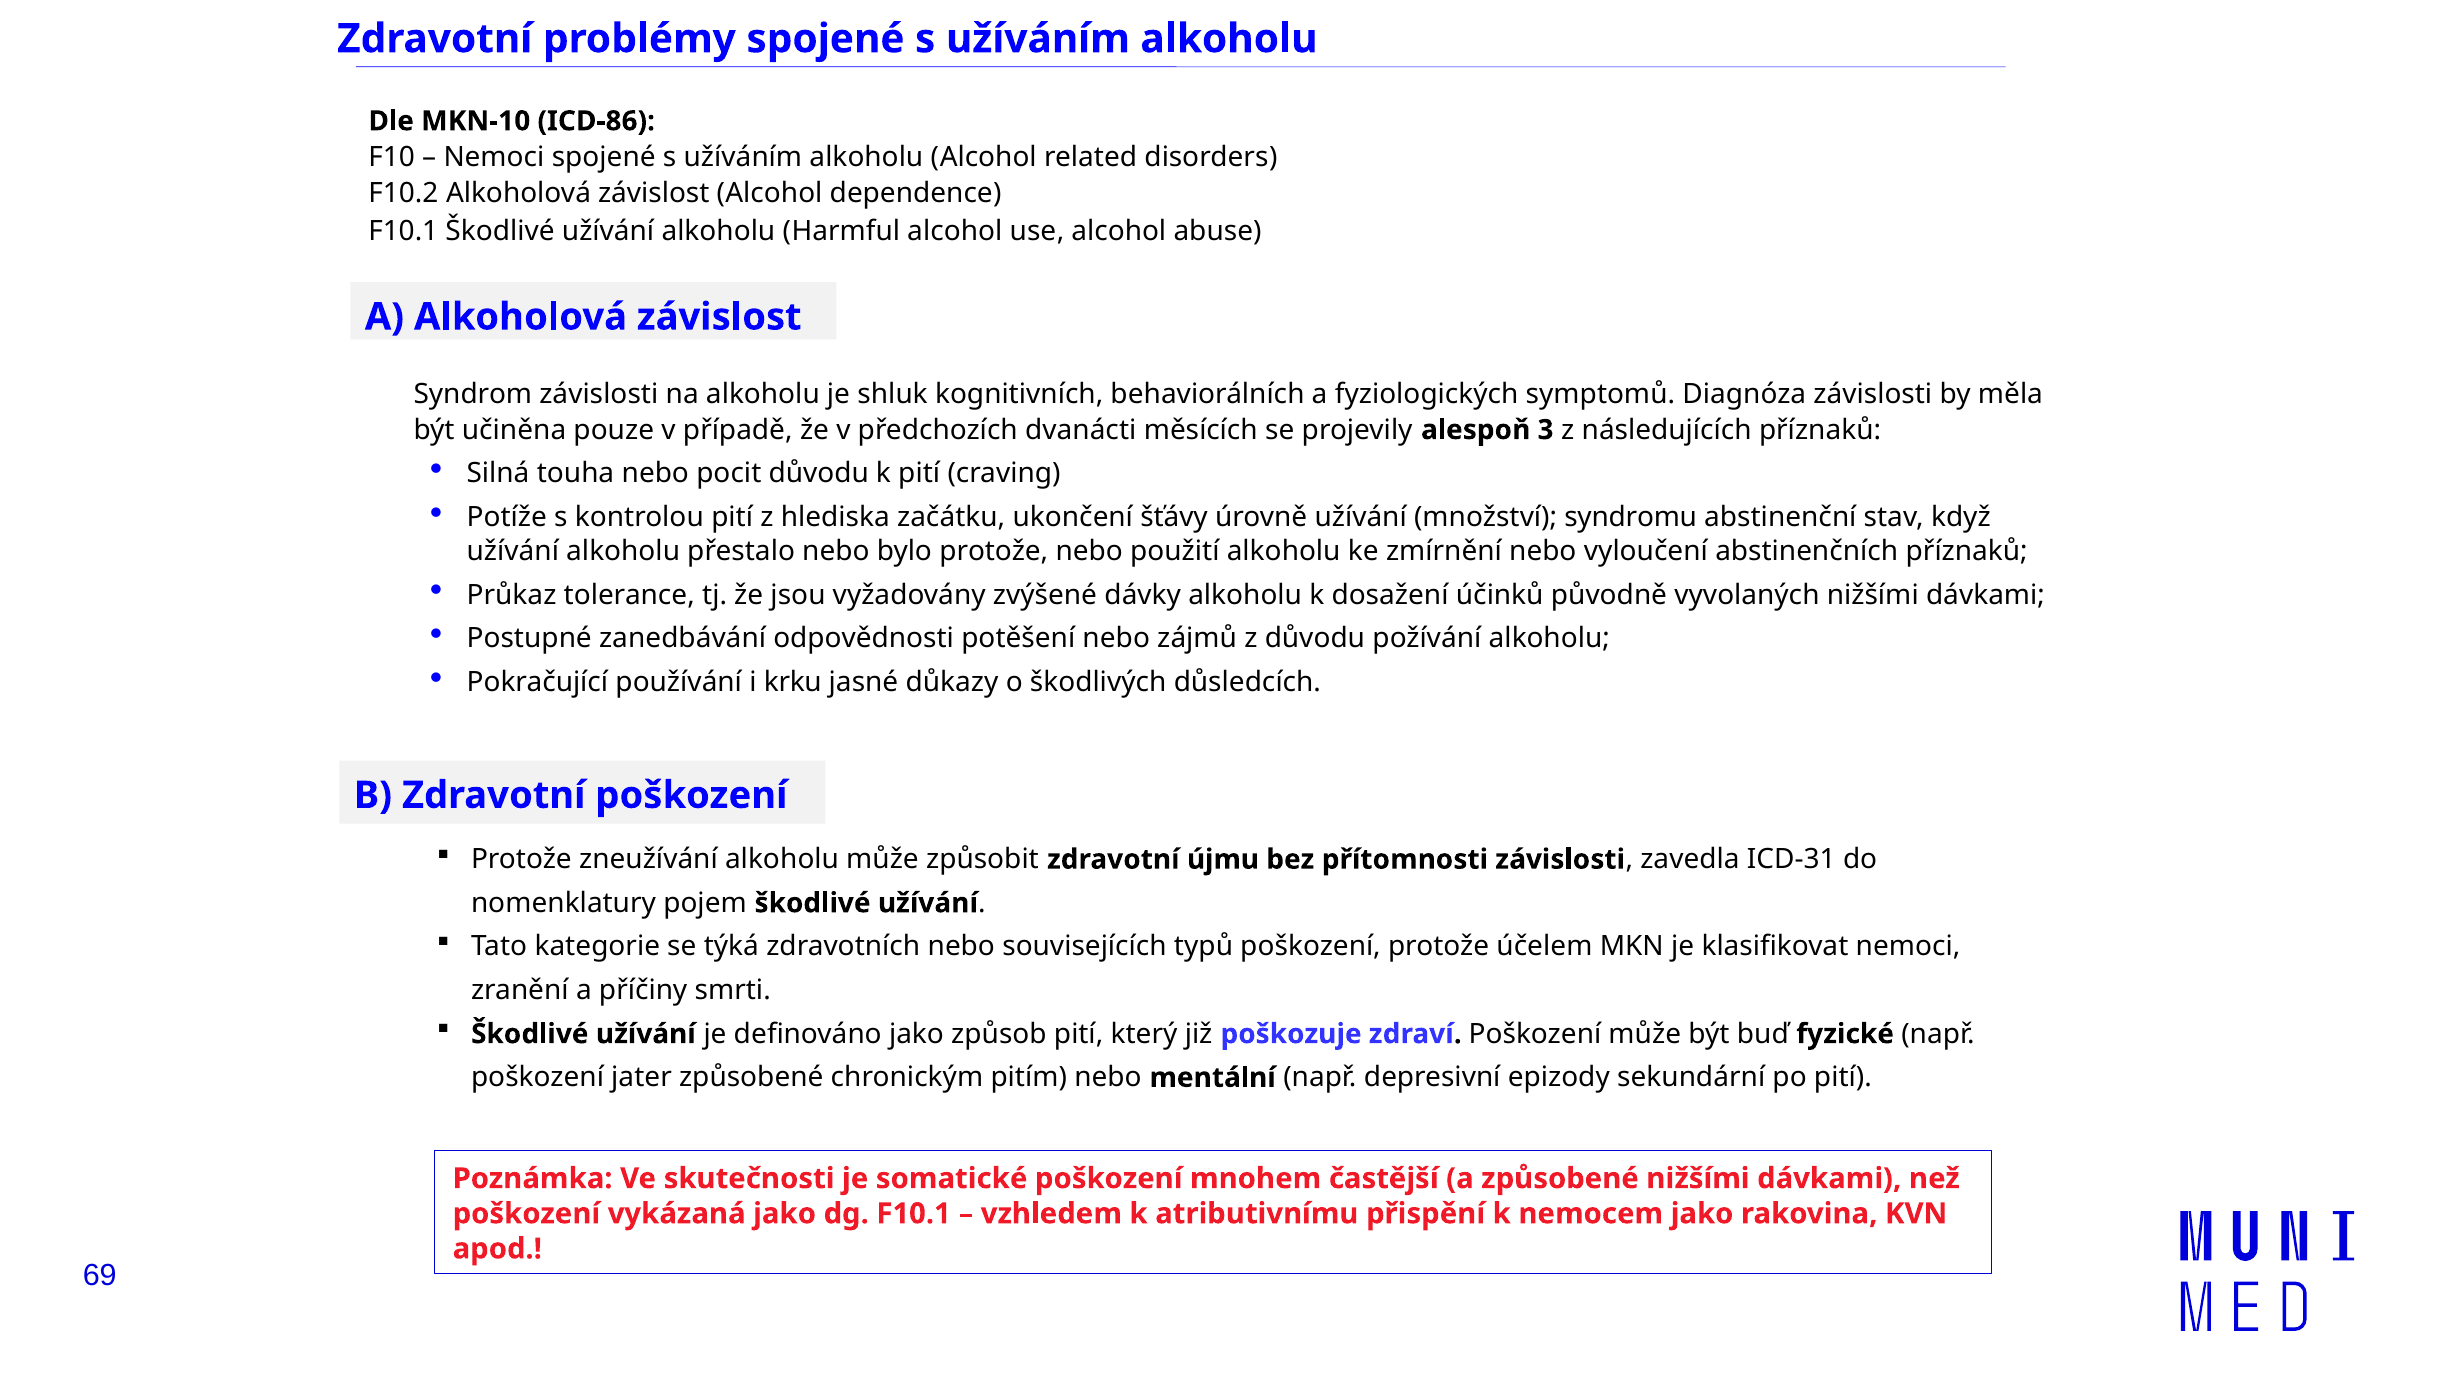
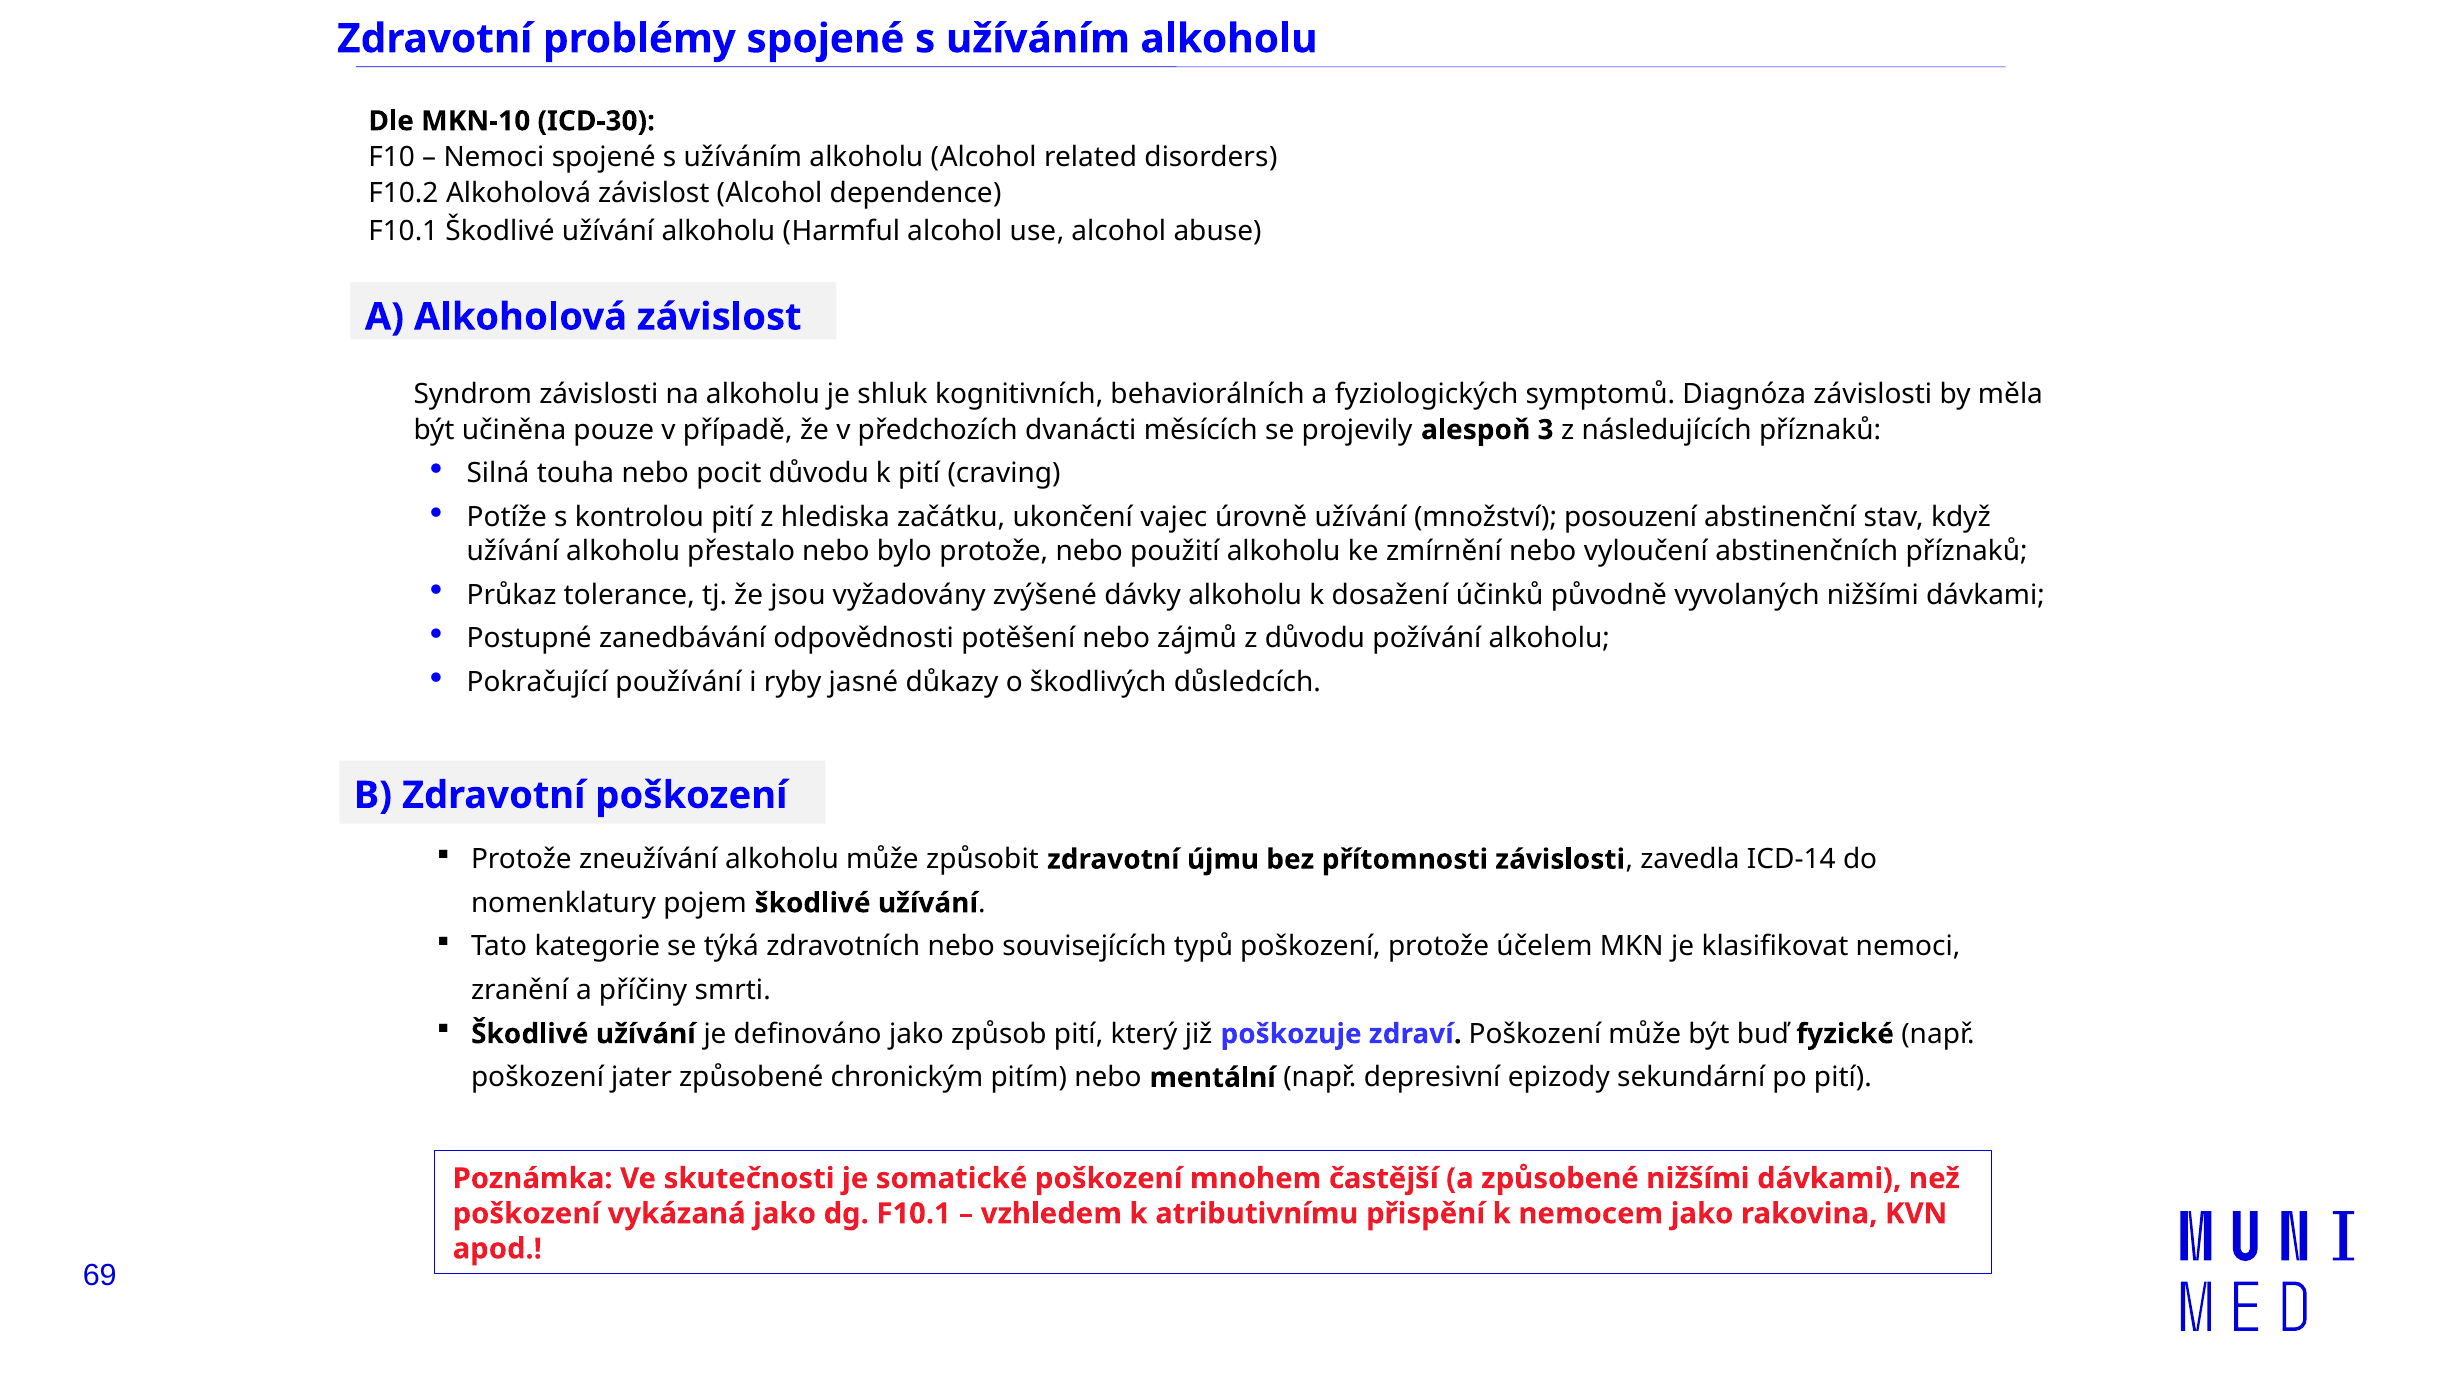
ICD-86: ICD-86 -> ICD-30 (596, 121)
šťávy: šťávy -> vajec (1174, 517)
syndromu: syndromu -> posouzení (1631, 517)
krku: krku -> ryby (793, 682)
ICD-31: ICD-31 -> ICD-14 (1791, 860)
